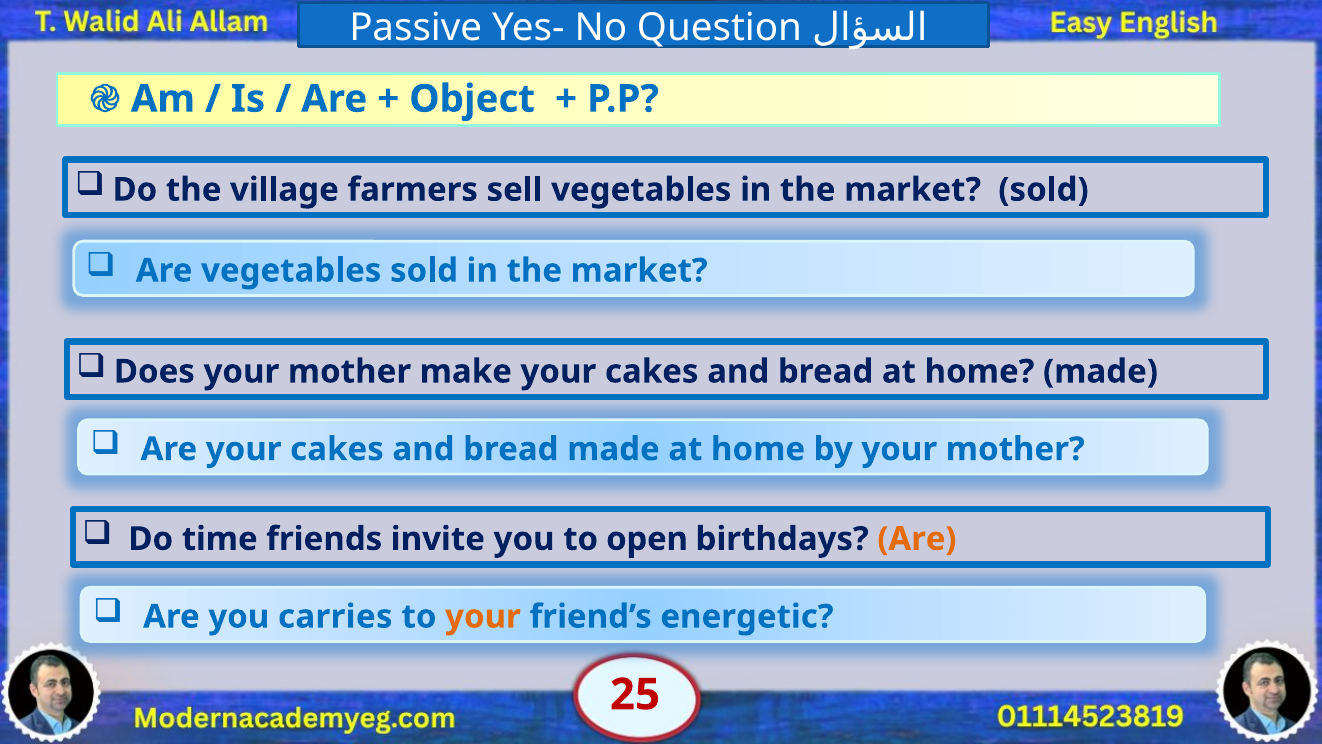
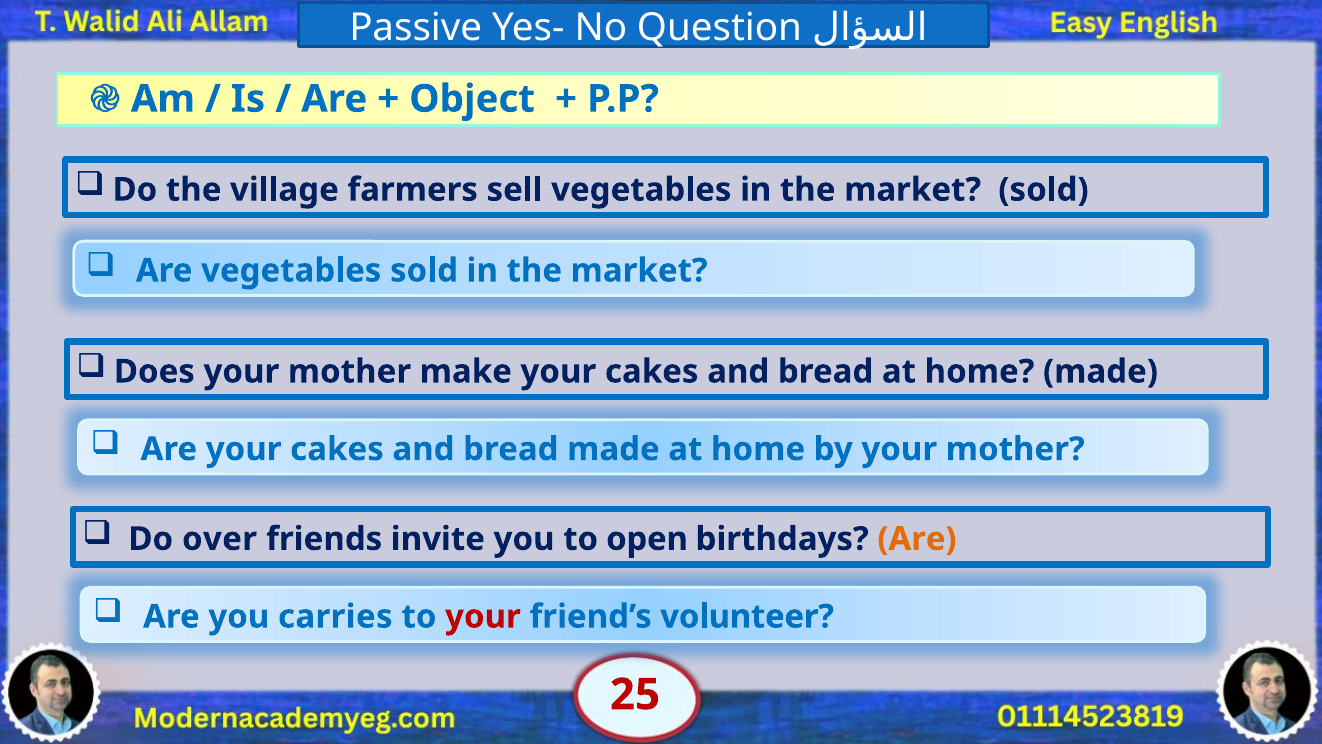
time: time -> over (220, 539)
your colour: orange -> red (483, 616)
energetic: energetic -> volunteer (747, 616)
